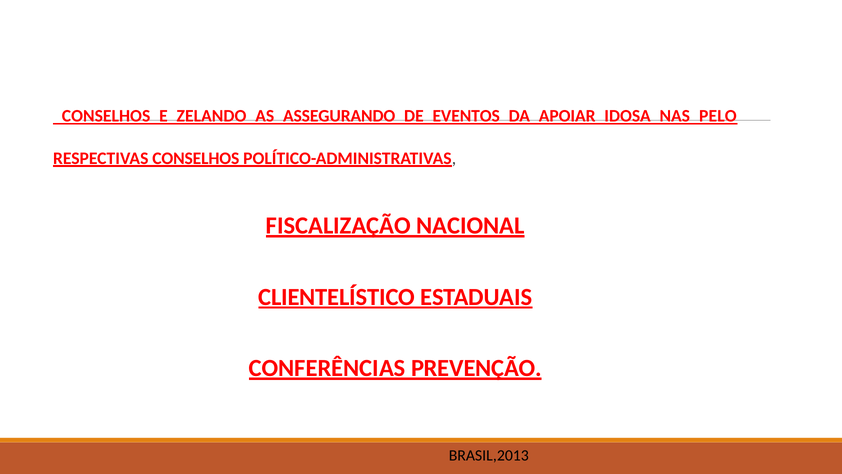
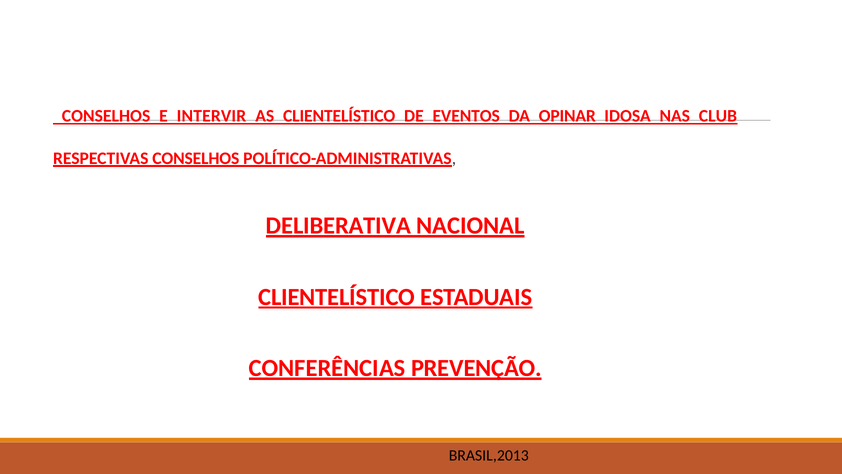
ZELANDO: ZELANDO -> INTERVIR (211, 116)
AS ASSEGURANDO: ASSEGURANDO -> CLIENTELÍSTICO (339, 116)
APOIAR: APOIAR -> OPINAR (567, 116)
PELO: PELO -> CLUB (718, 116)
FISCALIZAÇÃO: FISCALIZAÇÃO -> DELIBERATIVA (338, 226)
